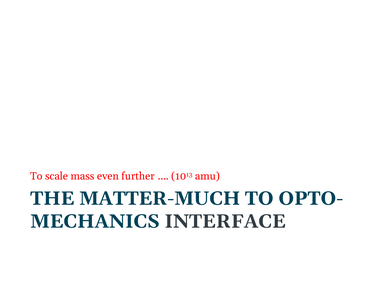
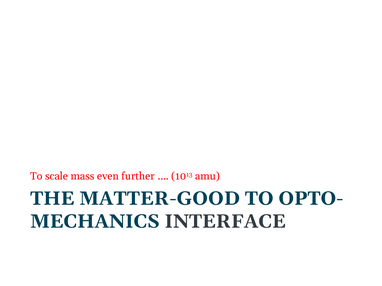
MATTER-MUCH: MATTER-MUCH -> MATTER-GOOD (160, 199)
